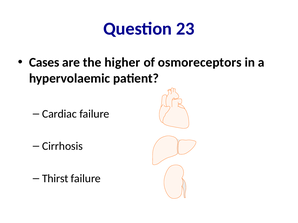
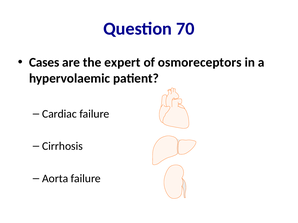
23: 23 -> 70 (185, 29)
higher: higher -> expert (122, 63)
Thirst: Thirst -> Aorta (55, 179)
